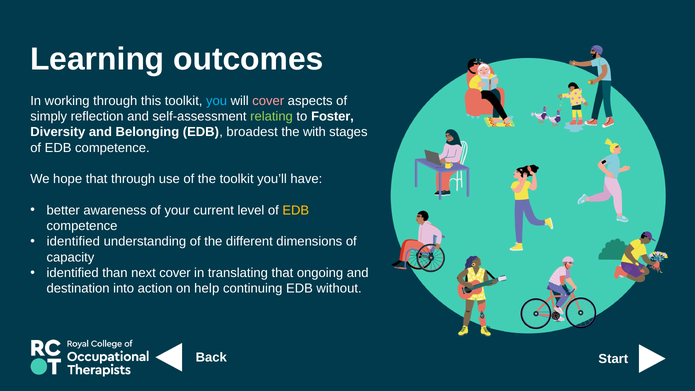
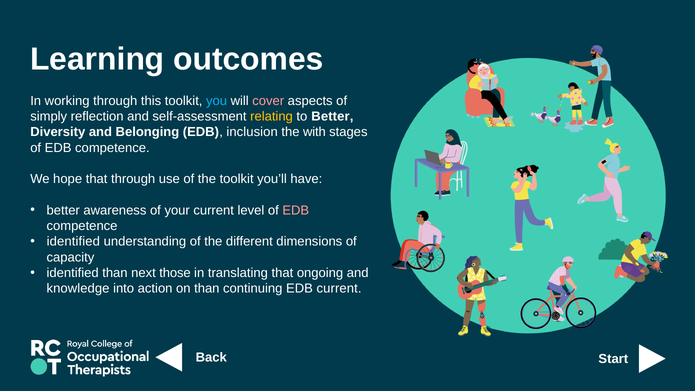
relating colour: light green -> yellow (272, 116)
to Foster: Foster -> Better (332, 116)
broadest: broadest -> inclusion (252, 132)
EDB colour: yellow -> pink (296, 210)
next cover: cover -> those (175, 273)
destination: destination -> knowledge (78, 288)
on help: help -> than (207, 288)
EDB without: without -> current (339, 288)
